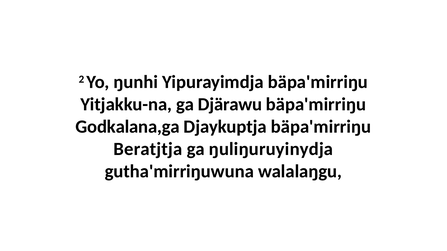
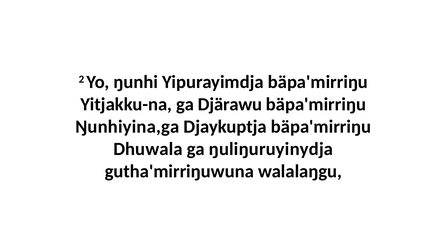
Godkalana,ga: Godkalana,ga -> Ŋunhiyina,ga (127, 127)
Beratjtja: Beratjtja -> Dhuwala (148, 149)
